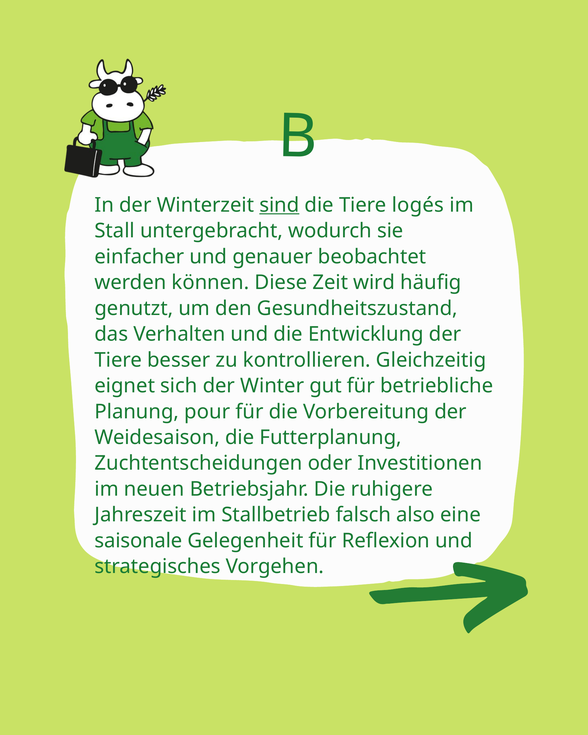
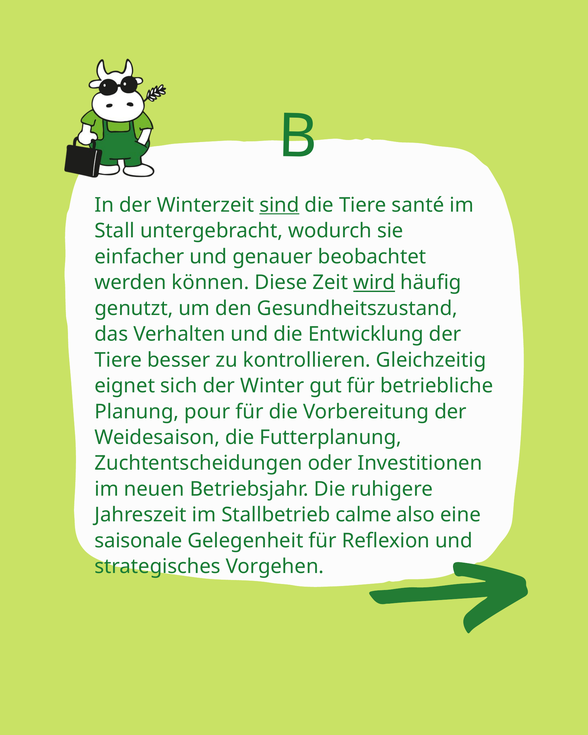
logés: logés -> santé (418, 205)
wird underline: none -> present (374, 282)
falsch: falsch -> calme (363, 515)
